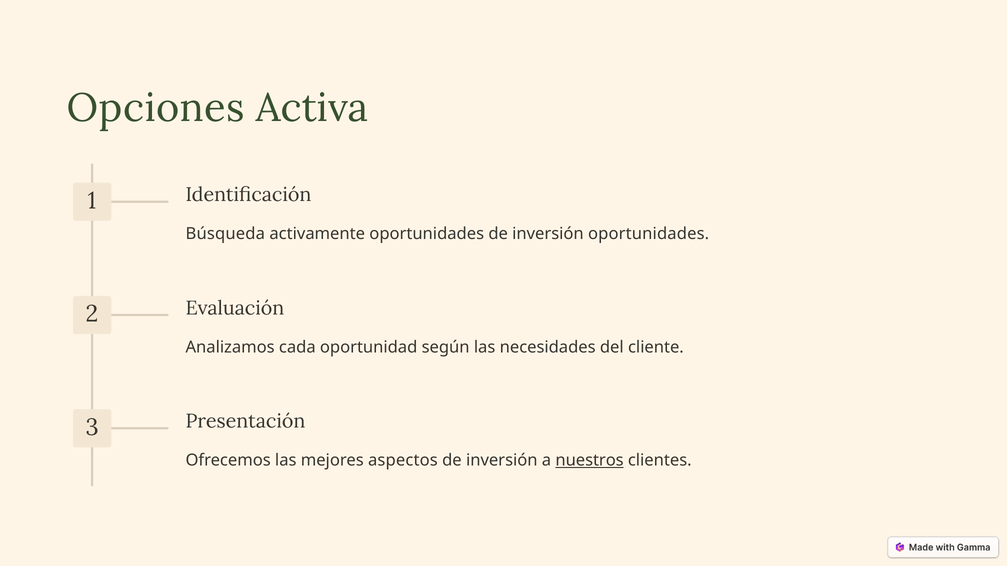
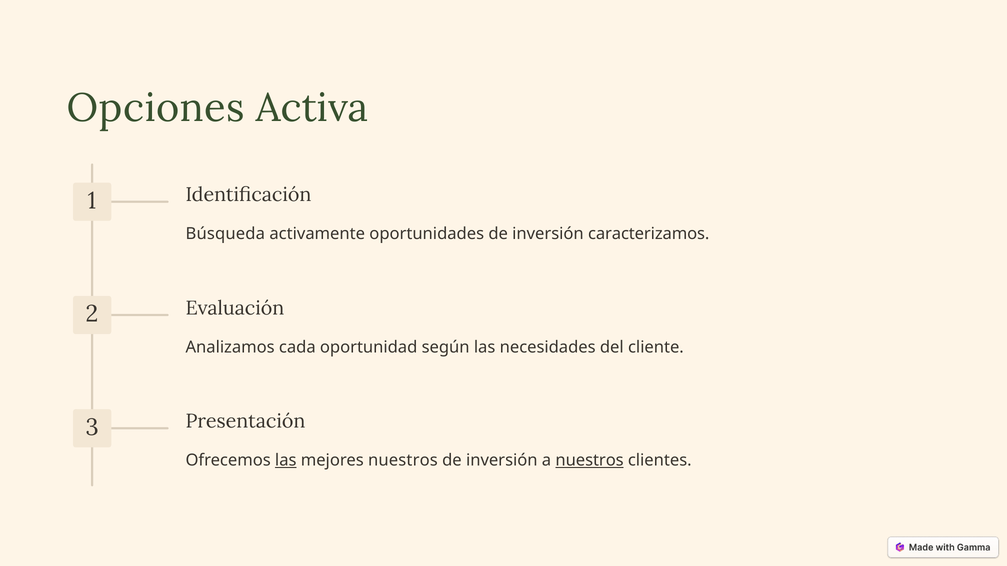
inversión oportunidades: oportunidades -> caracterizamos (649, 234)
las underline: none -> present (286, 461)
mejores aspectos: aspectos -> nuestros (403, 461)
